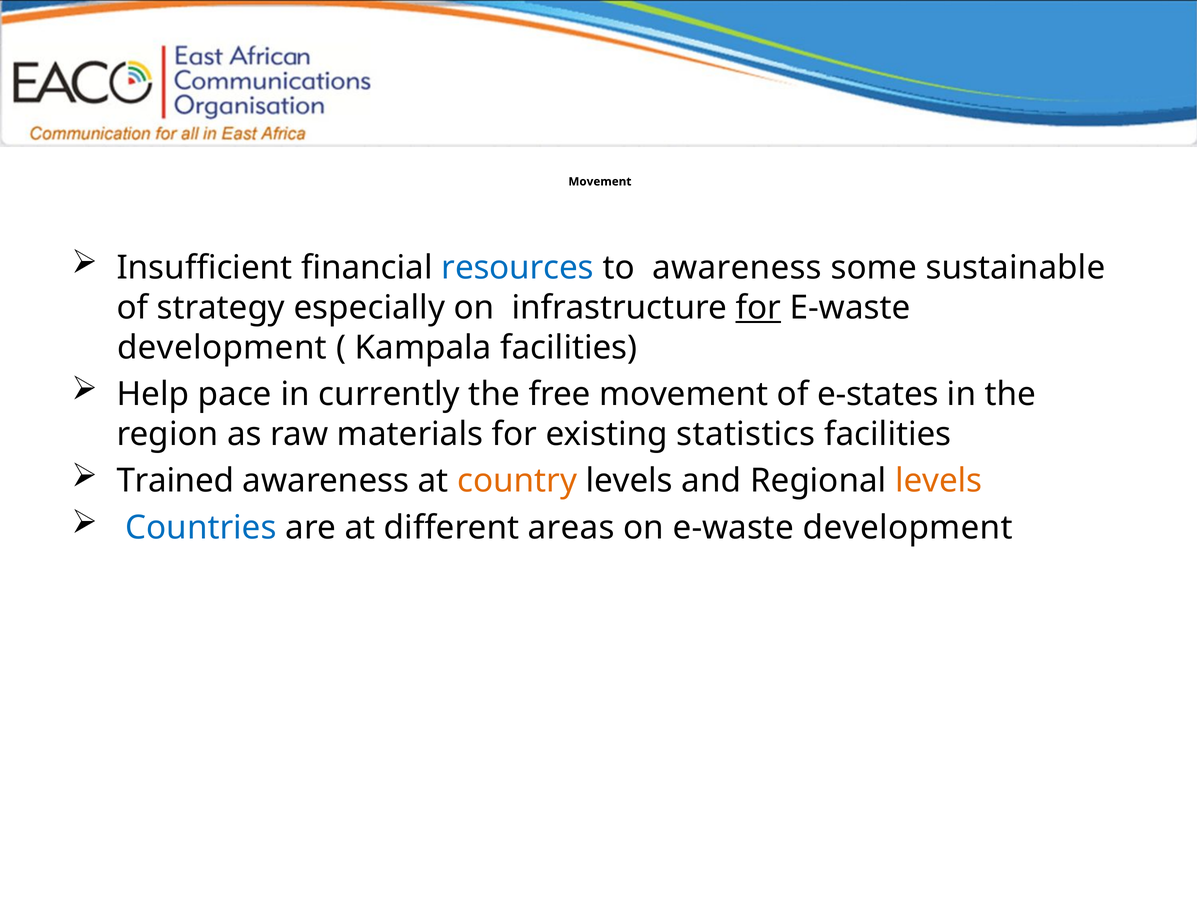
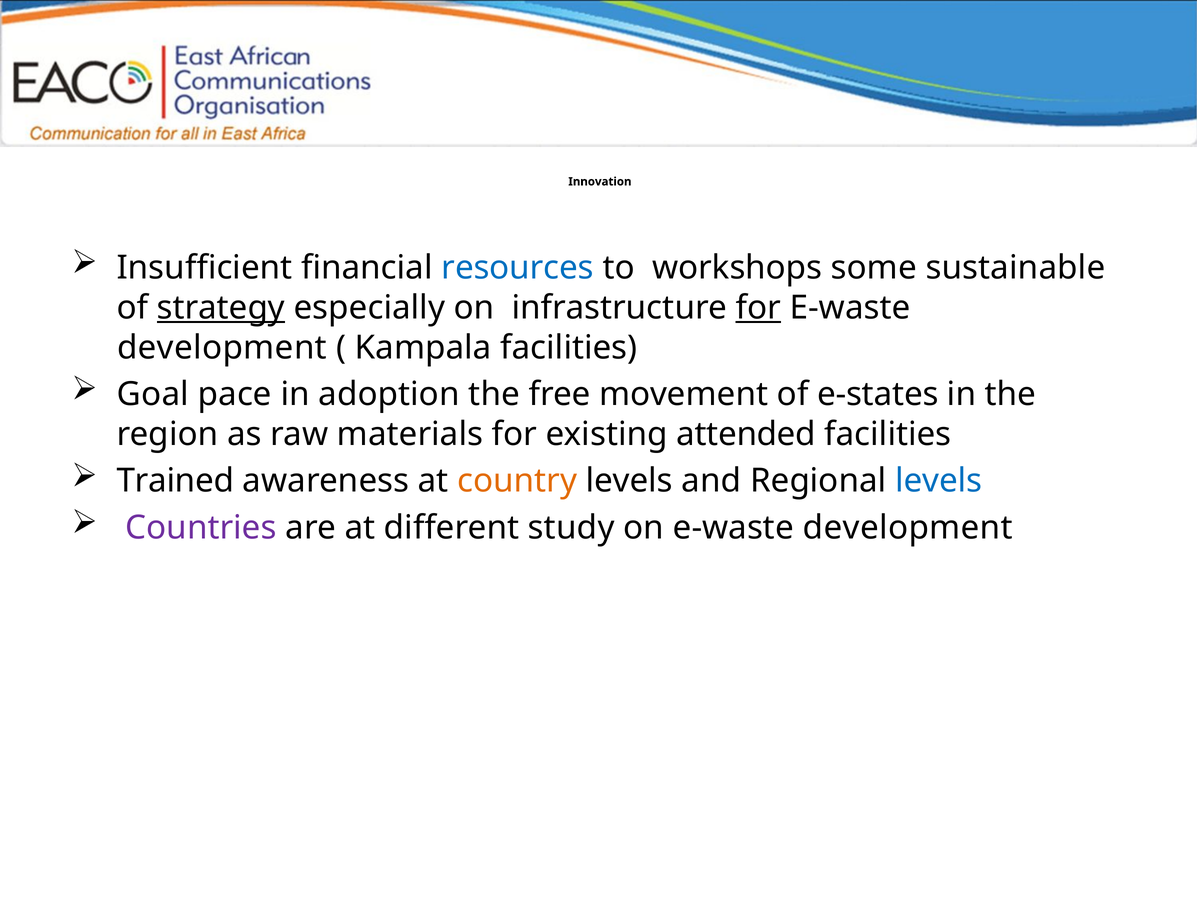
Movement: Movement -> Innovation (600, 182)
to awareness: awareness -> workshops (737, 268)
strategy underline: none -> present (221, 308)
Help: Help -> Goal (153, 394)
currently: currently -> adoption (389, 394)
statistics: statistics -> attended (746, 434)
levels colour: orange -> blue (939, 481)
Countries colour: blue -> purple (201, 527)
areas: areas -> study (571, 527)
